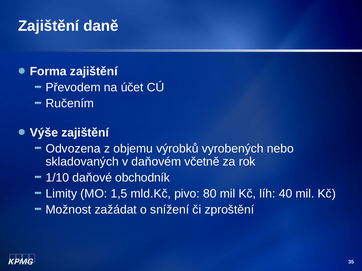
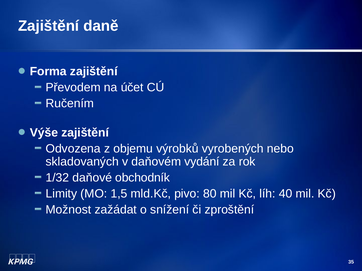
včetně: včetně -> vydání (202, 162)
1/10: 1/10 -> 1/32 (57, 178)
